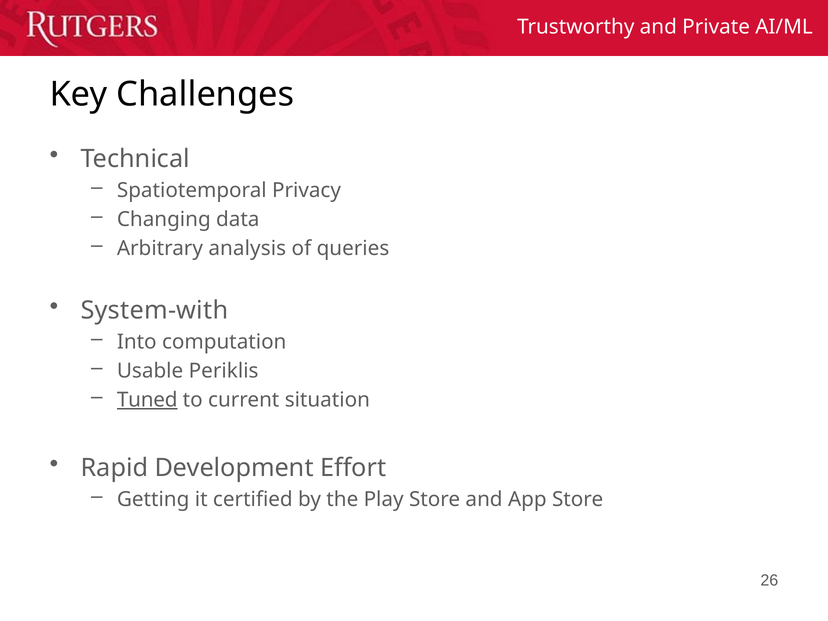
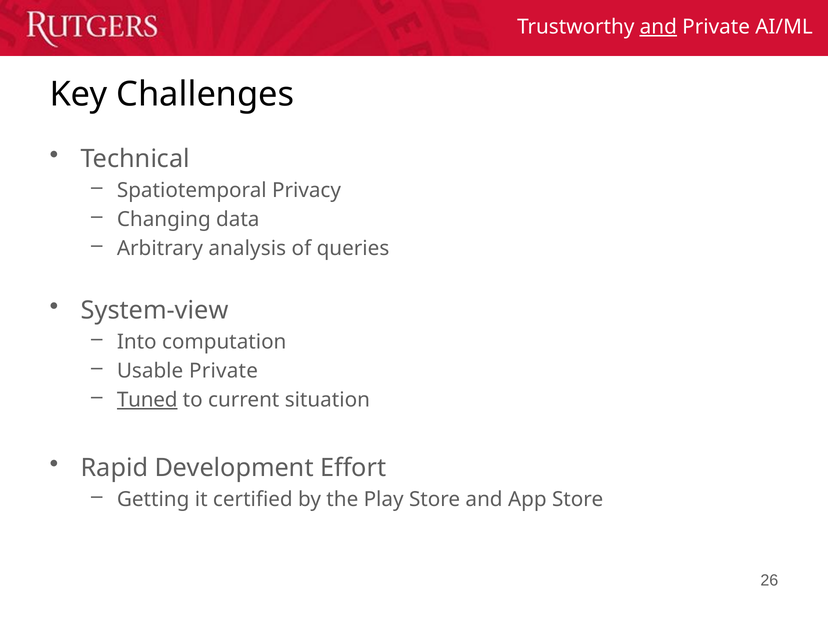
and underline: none -> present (658, 27)
System-with: System-with -> System-view (155, 310)
Usable Periklis: Periklis -> Private (224, 371)
